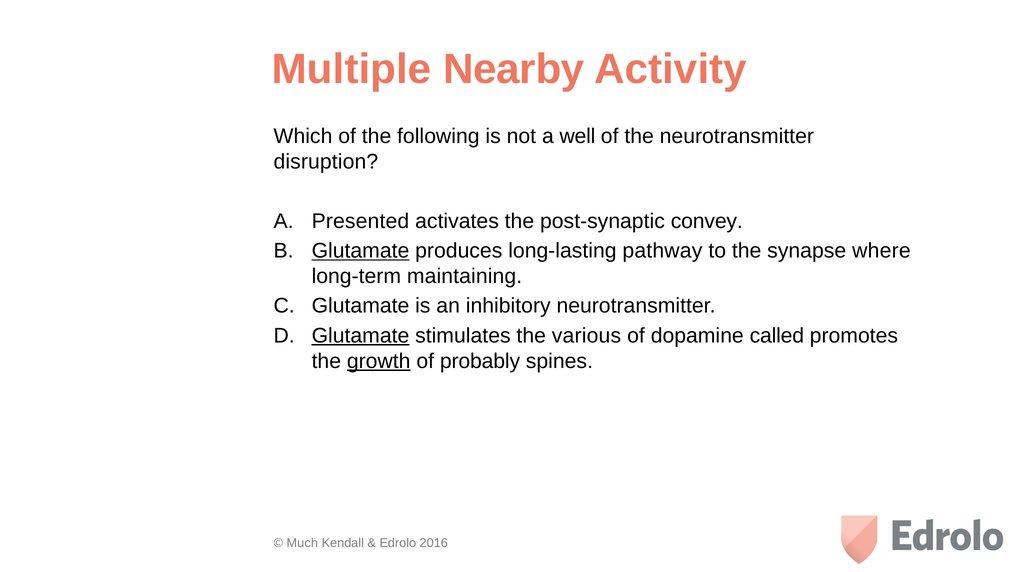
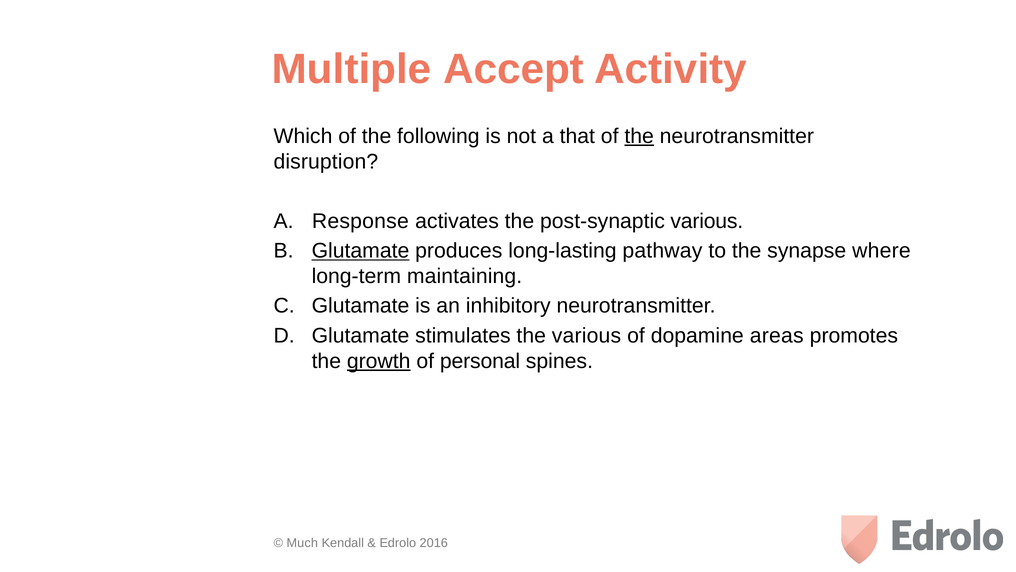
Nearby: Nearby -> Accept (514, 69)
well: well -> that (577, 136)
the underline: none -> present (639, 136)
Presented: Presented -> Response (360, 221)
post-synaptic convey: convey -> various (707, 221)
Glutamate underline: present -> none (360, 335)
called: called -> areas (777, 335)
probably: probably -> personal (480, 361)
